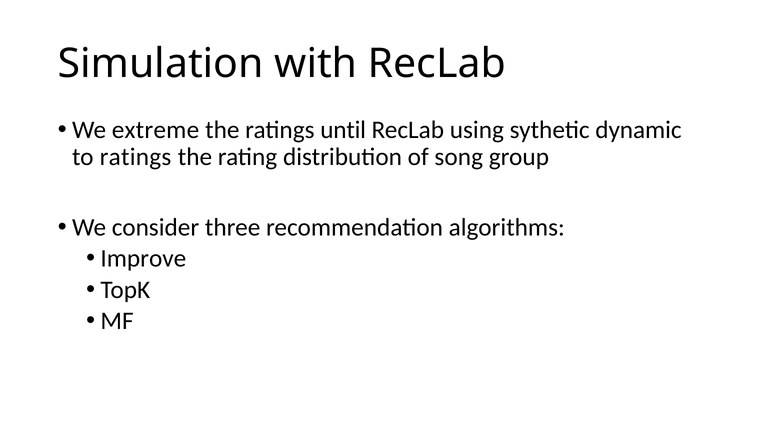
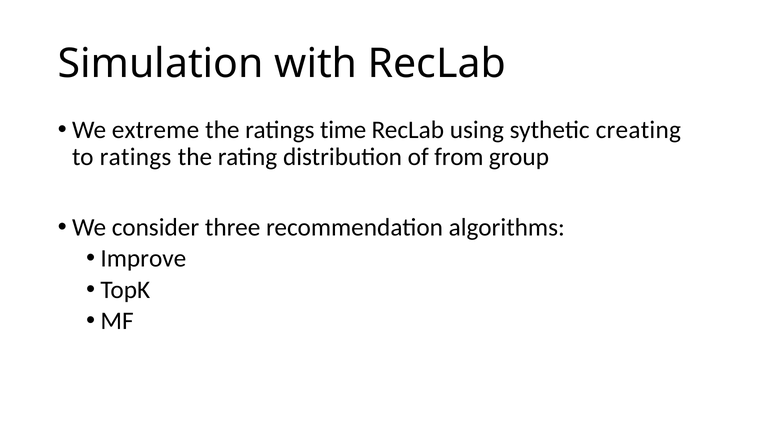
until: until -> time (343, 130)
dynamic: dynamic -> creating (638, 130)
song: song -> from (459, 157)
